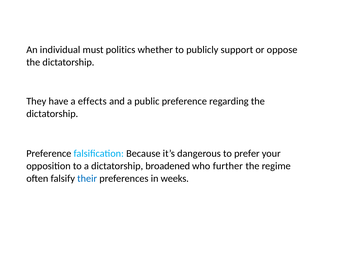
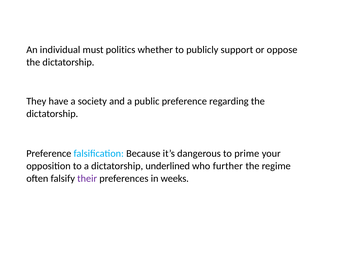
effects: effects -> society (92, 101)
prefer: prefer -> prime (247, 154)
broadened: broadened -> underlined (168, 166)
their colour: blue -> purple (87, 179)
